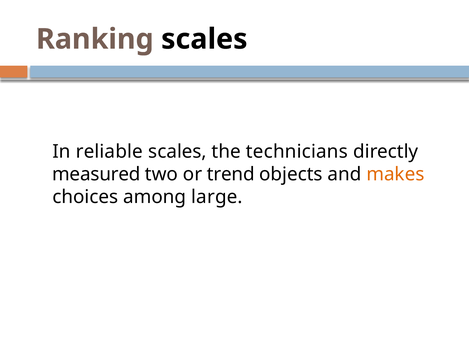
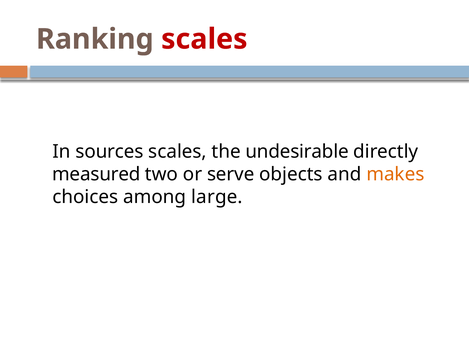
scales colour: black -> red (204, 39)
reliable: reliable -> sources (109, 152)
technicians: technicians -> undesirable (297, 152)
trend: trend -> serve (231, 174)
